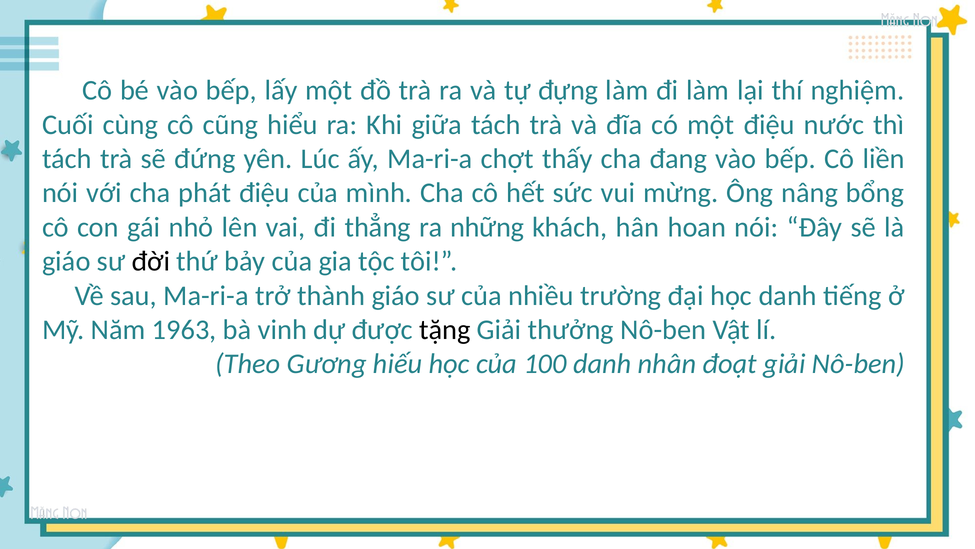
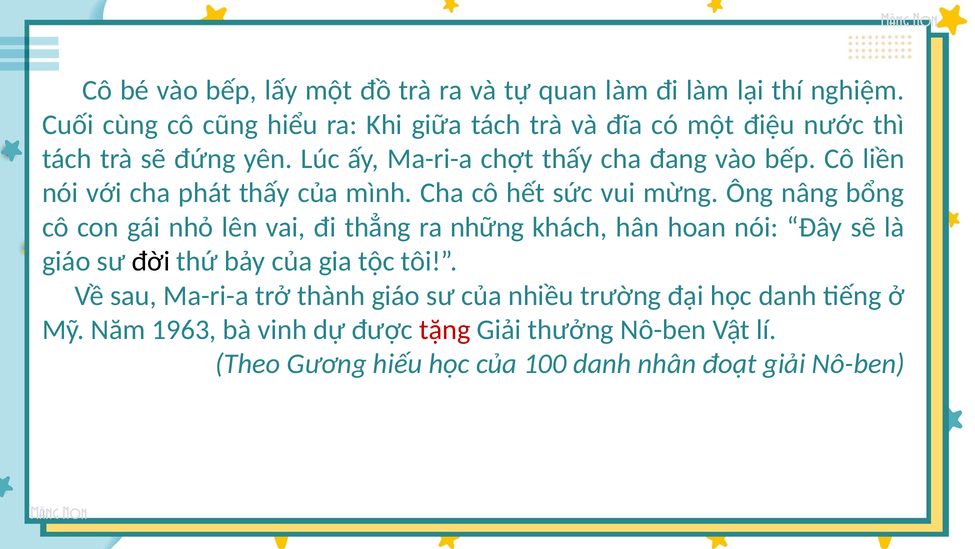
đựng: đựng -> quan (568, 90)
phát điệu: điệu -> thấy (264, 193)
tặng colour: black -> red (445, 329)
